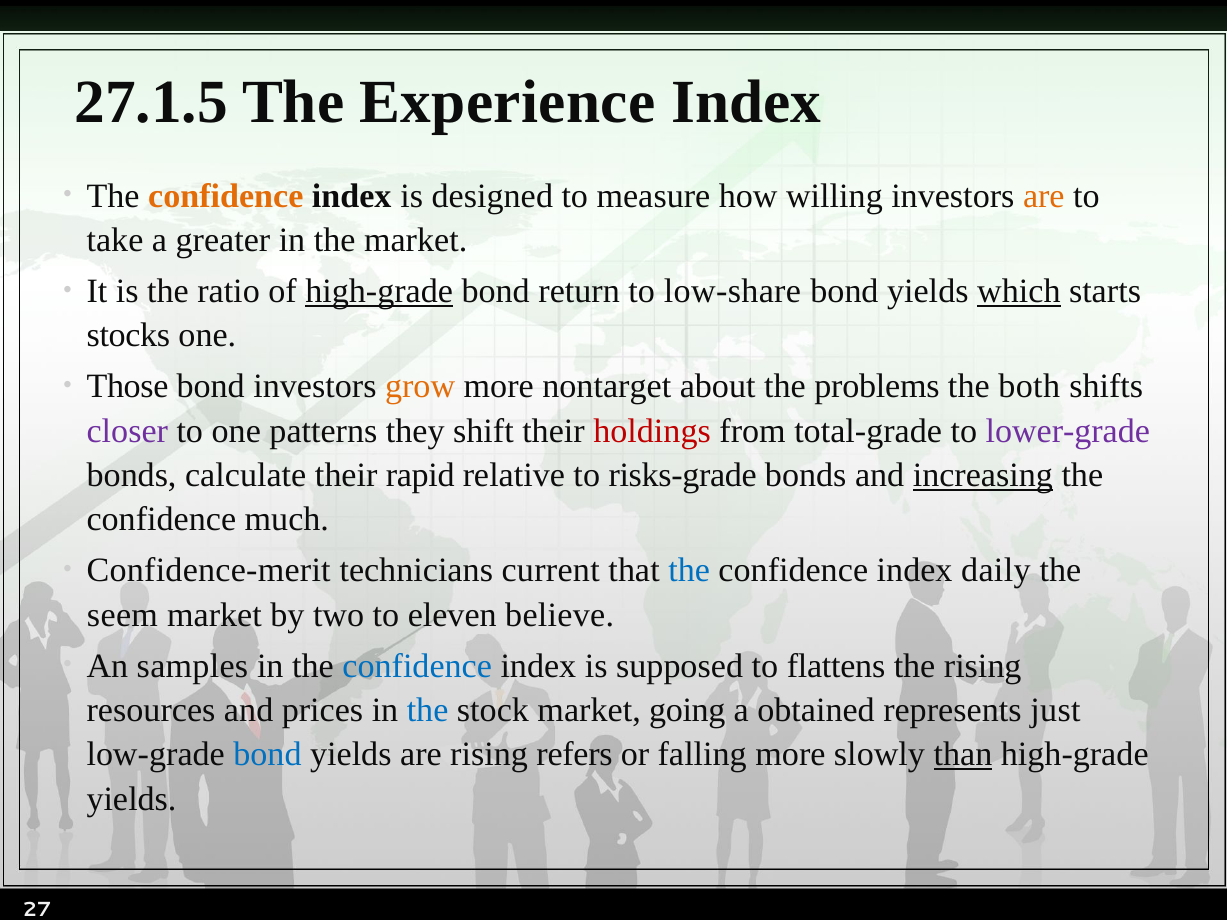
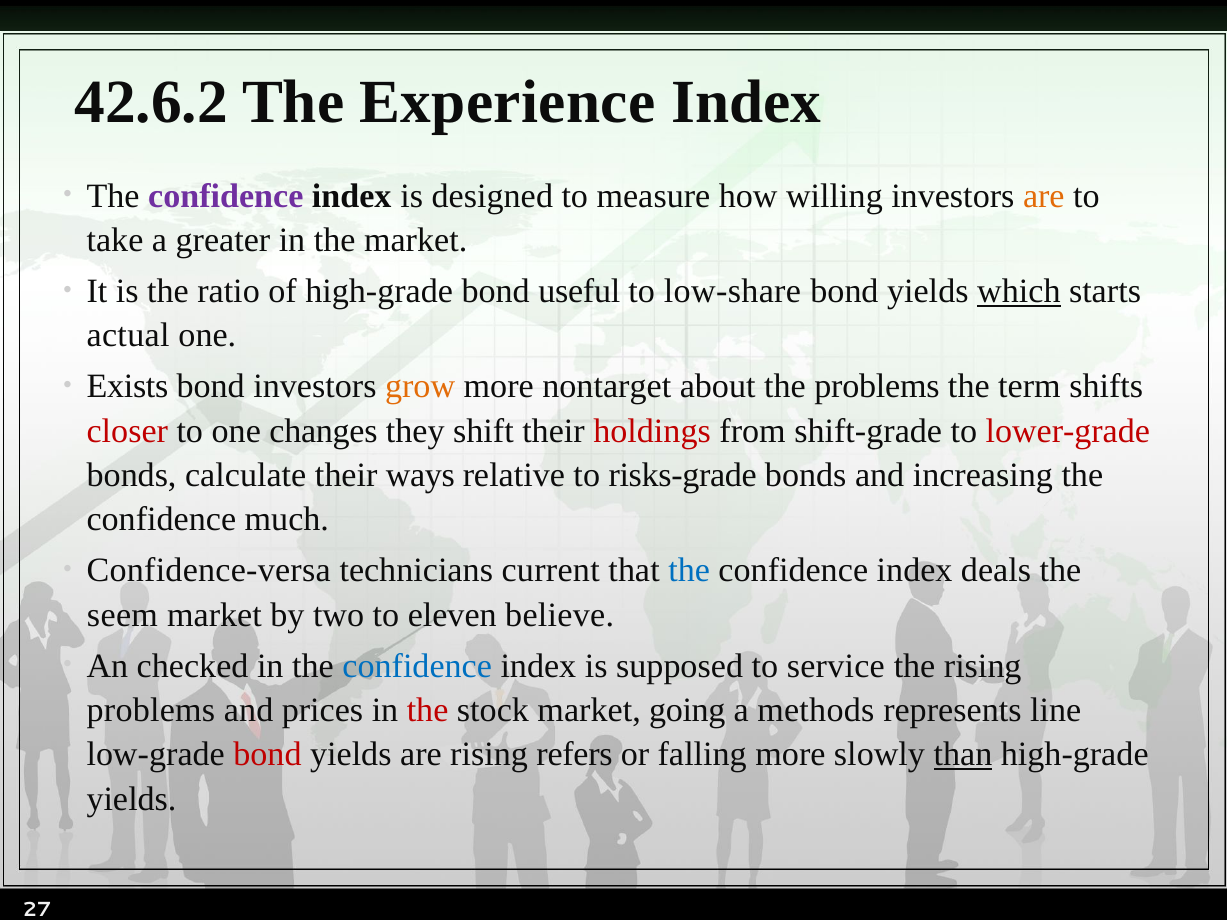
27.1.5: 27.1.5 -> 42.6.2 (151, 102)
confidence colour: orange -> purple (226, 196)
high-grade underline: present -> none (379, 291)
return: return -> useful (579, 291)
stocks: stocks -> actual (128, 336)
Those: Those -> Exists (128, 387)
both: both -> term (1029, 387)
closer colour: purple -> red (127, 431)
patterns: patterns -> changes (324, 431)
total-grade: total-grade -> shift-grade (868, 431)
lower-grade colour: purple -> red (1068, 431)
rapid: rapid -> ways (420, 475)
increasing underline: present -> none (983, 475)
Confidence-merit: Confidence-merit -> Confidence-versa (209, 571)
daily: daily -> deals (996, 571)
samples: samples -> checked (193, 666)
flattens: flattens -> service (836, 666)
resources: resources -> problems (151, 711)
the colour: blue -> red (428, 711)
obtained: obtained -> methods (816, 711)
just: just -> line (1056, 711)
bond colour: blue -> red (267, 755)
